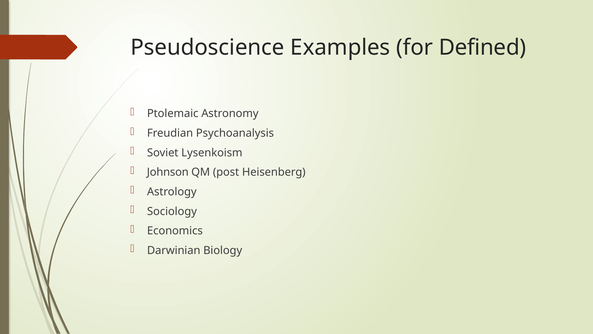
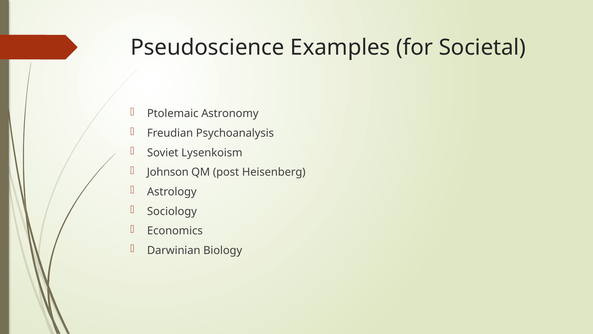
Defined: Defined -> Societal (482, 47)
